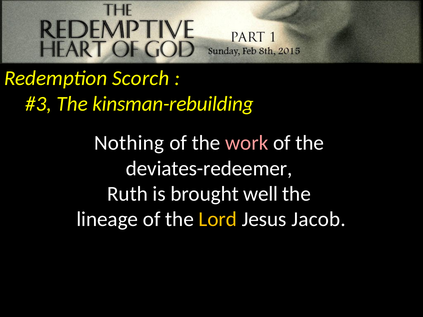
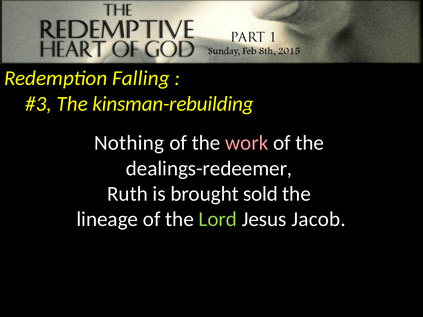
Scorch: Scorch -> Falling (141, 78)
deviates-redeemer: deviates-redeemer -> dealings-redeemer (209, 169)
well: well -> sold (261, 194)
Lord colour: yellow -> light green (218, 219)
